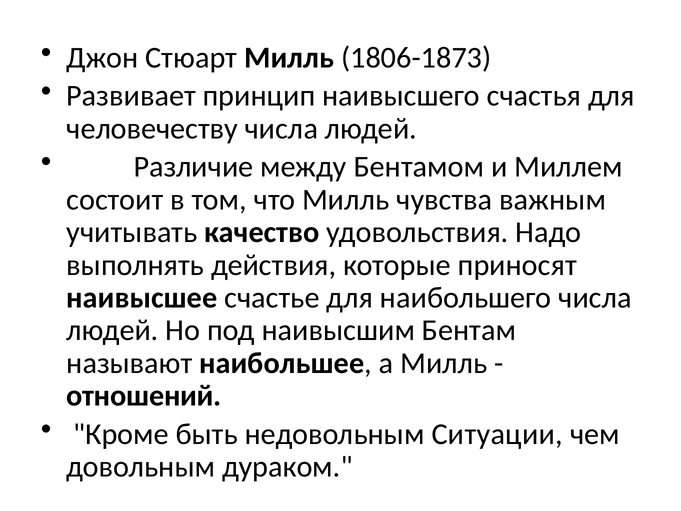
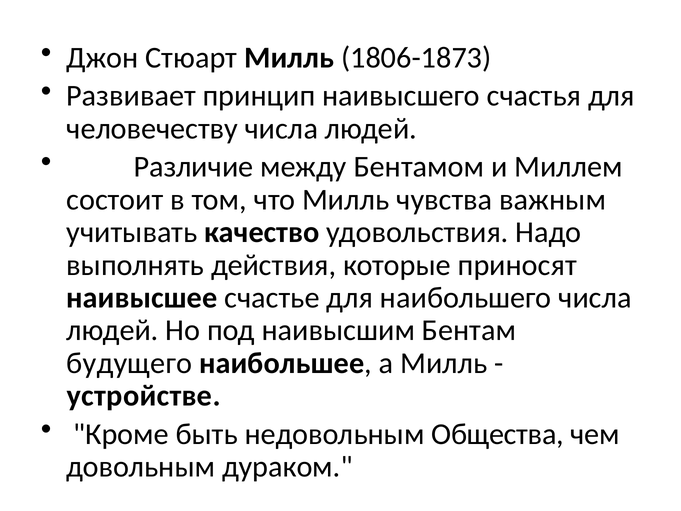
называют: называют -> будущего (129, 363)
отношений: отношений -> устройстве (144, 396)
Ситуации: Ситуации -> Общества (498, 434)
